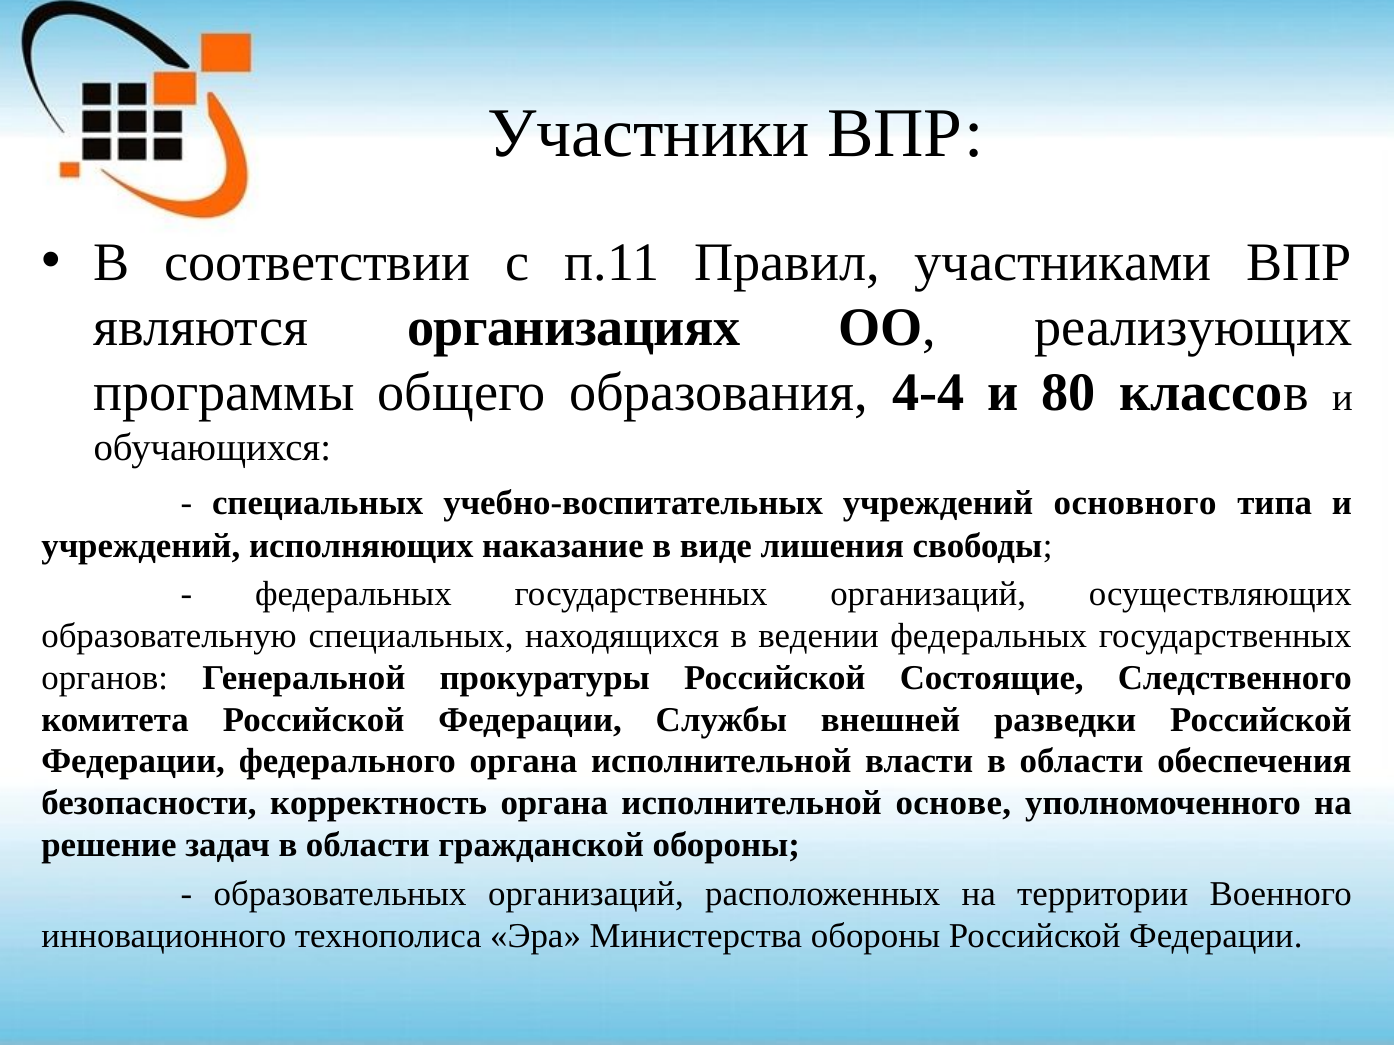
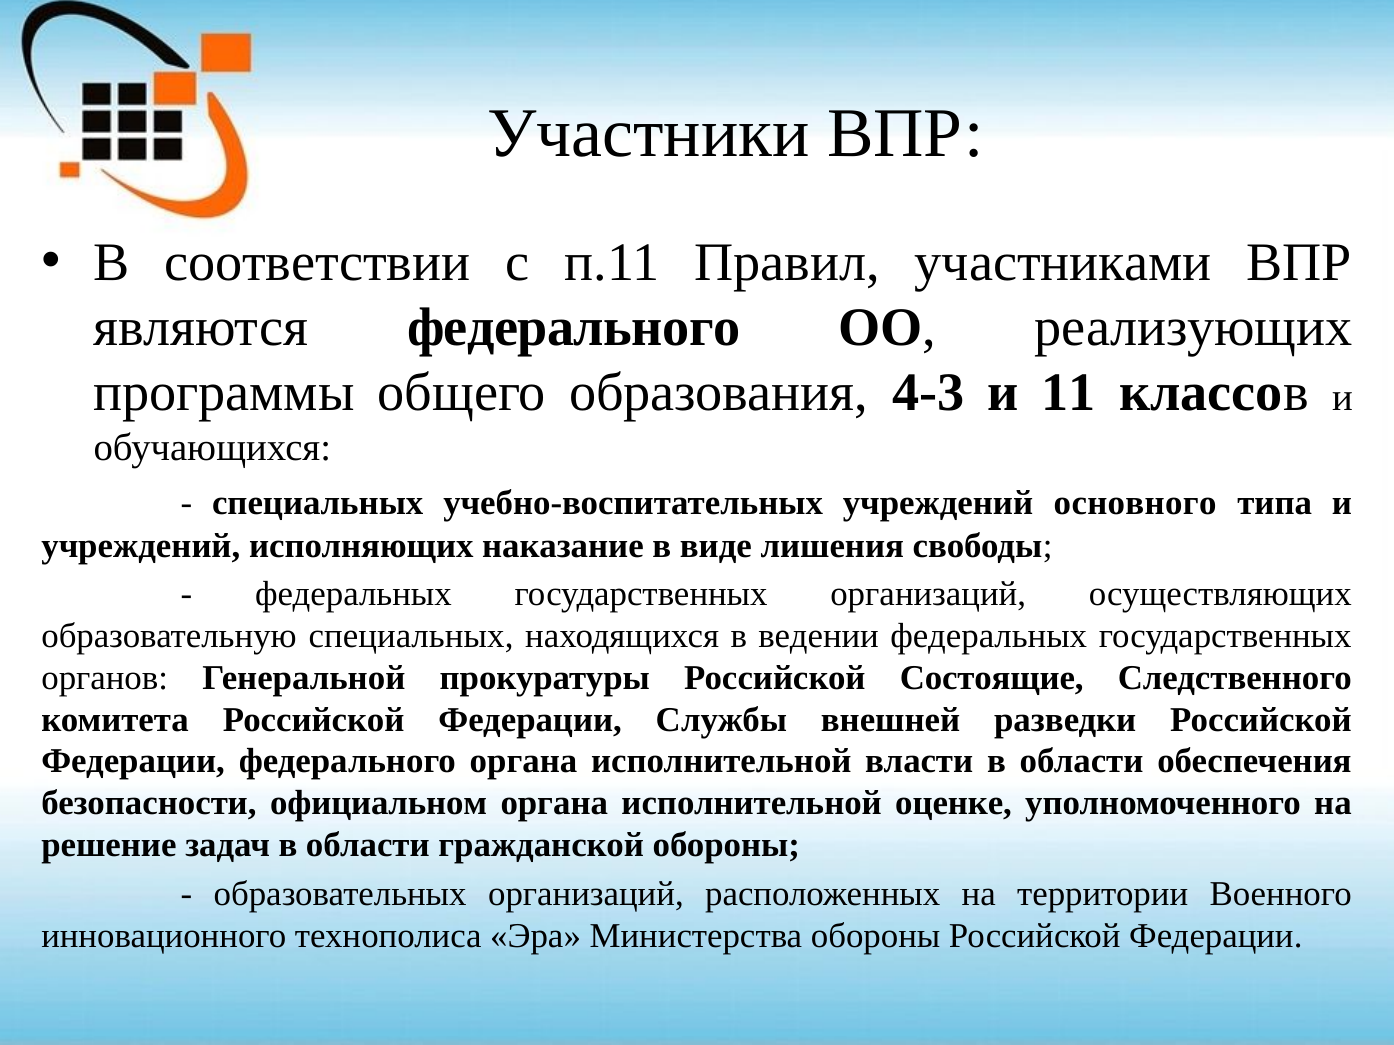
являются организациях: организациях -> федерального (574, 328)
4-4: 4-4 -> 4-3 (928, 393)
80: 80 -> 11 (1069, 393)
корректность: корректность -> официальном (379, 804)
основе: основе -> оценке (954, 804)
